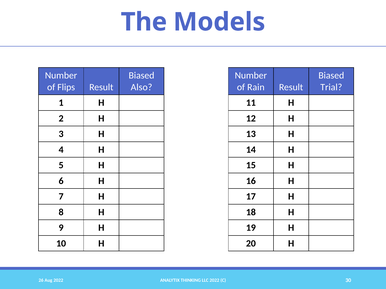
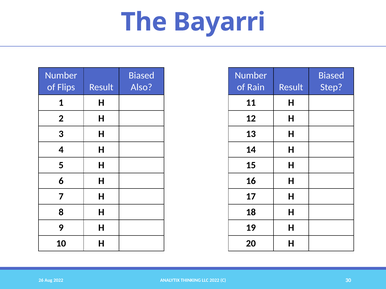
Models: Models -> Bayarri (219, 22)
Trial: Trial -> Step (331, 87)
